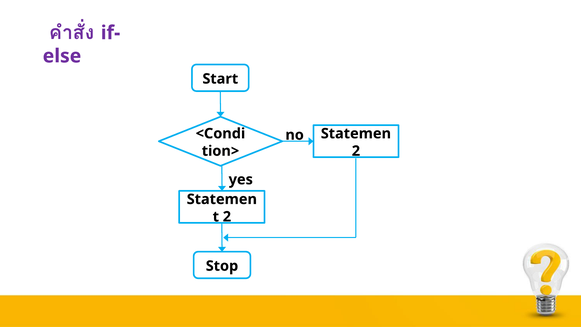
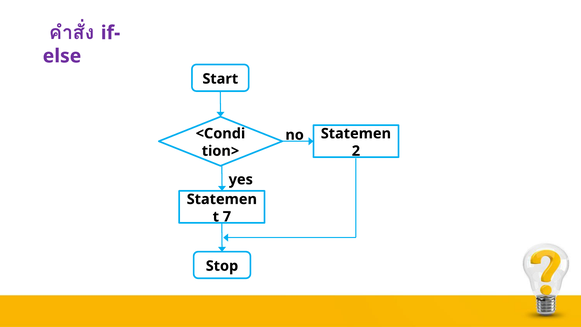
2: 2 -> 7 (227, 217)
